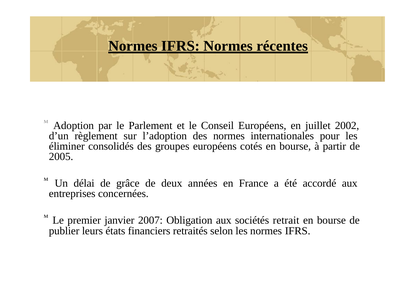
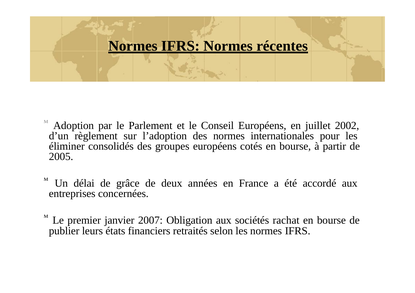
retrait: retrait -> rachat (286, 221)
